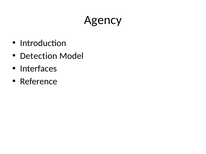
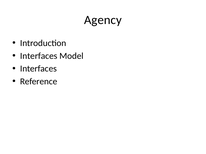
Detection: Detection -> Interfaces (39, 56)
